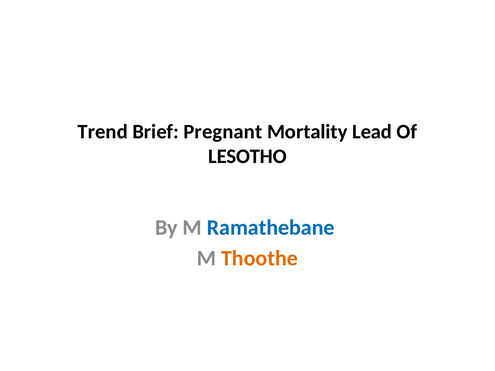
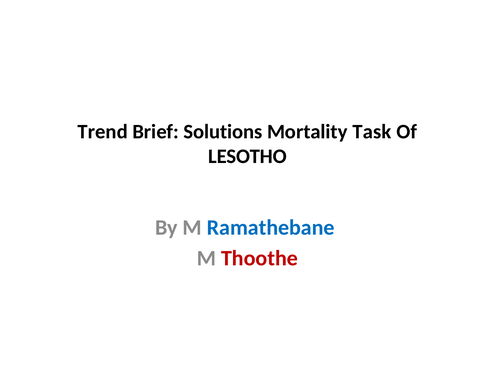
Pregnant: Pregnant -> Solutions (223, 132)
Lead: Lead -> Task (372, 132)
Thoothe colour: orange -> red (260, 258)
